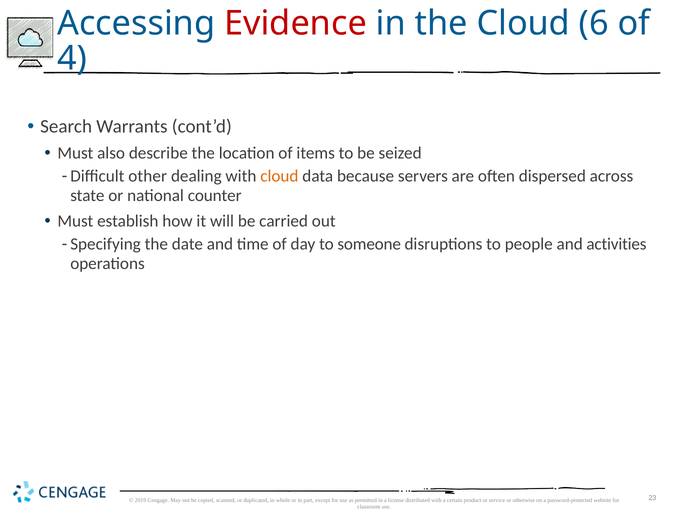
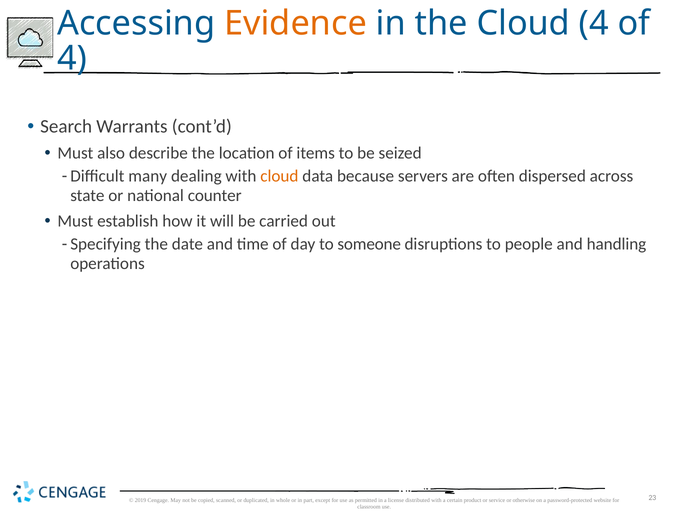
Evidence colour: red -> orange (295, 23)
Cloud 6: 6 -> 4 (594, 23)
other: other -> many (148, 176)
activities: activities -> handling (616, 244)
